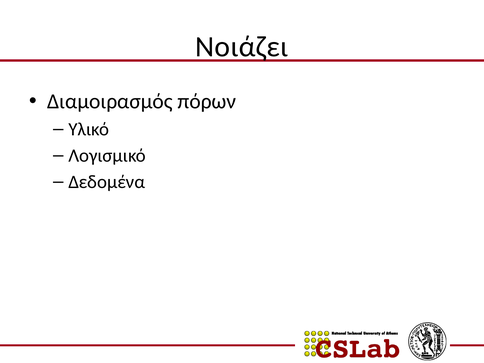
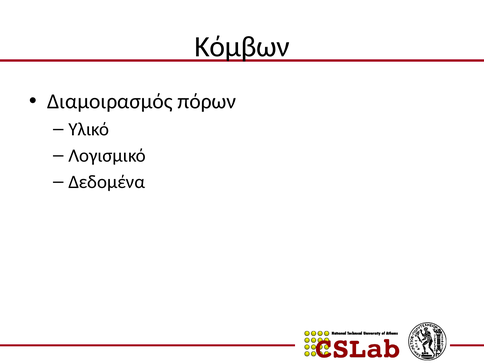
Νοιάζει: Νοιάζει -> Κόμβων (242, 47)
